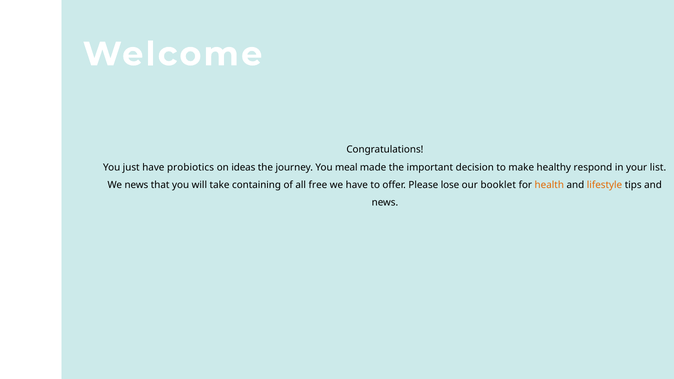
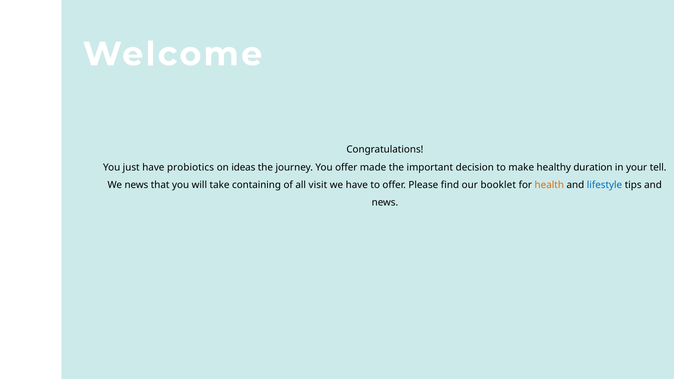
You meal: meal -> offer (346, 167)
respond: respond -> duration (593, 167)
list: list -> tell (658, 167)
free: free -> visit (318, 185)
lose: lose -> find (450, 185)
lifestyle colour: orange -> blue (604, 185)
